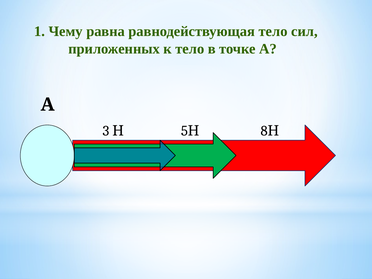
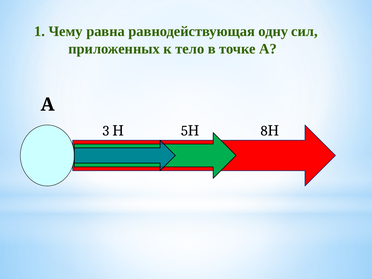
равнодействующая тело: тело -> одну (273, 31)
